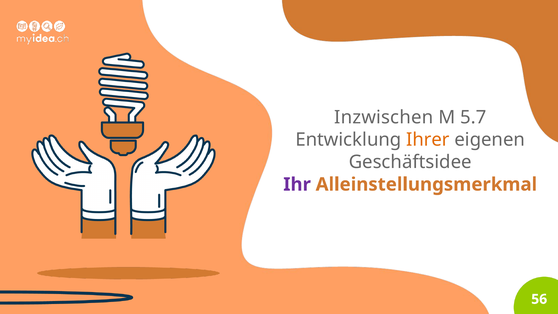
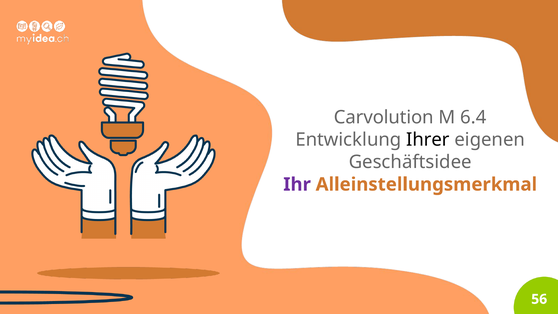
Inzwischen: Inzwischen -> Carvolution (384, 117)
5.7: 5.7 -> 6.4 (473, 117)
Ihrer colour: orange -> black (428, 140)
